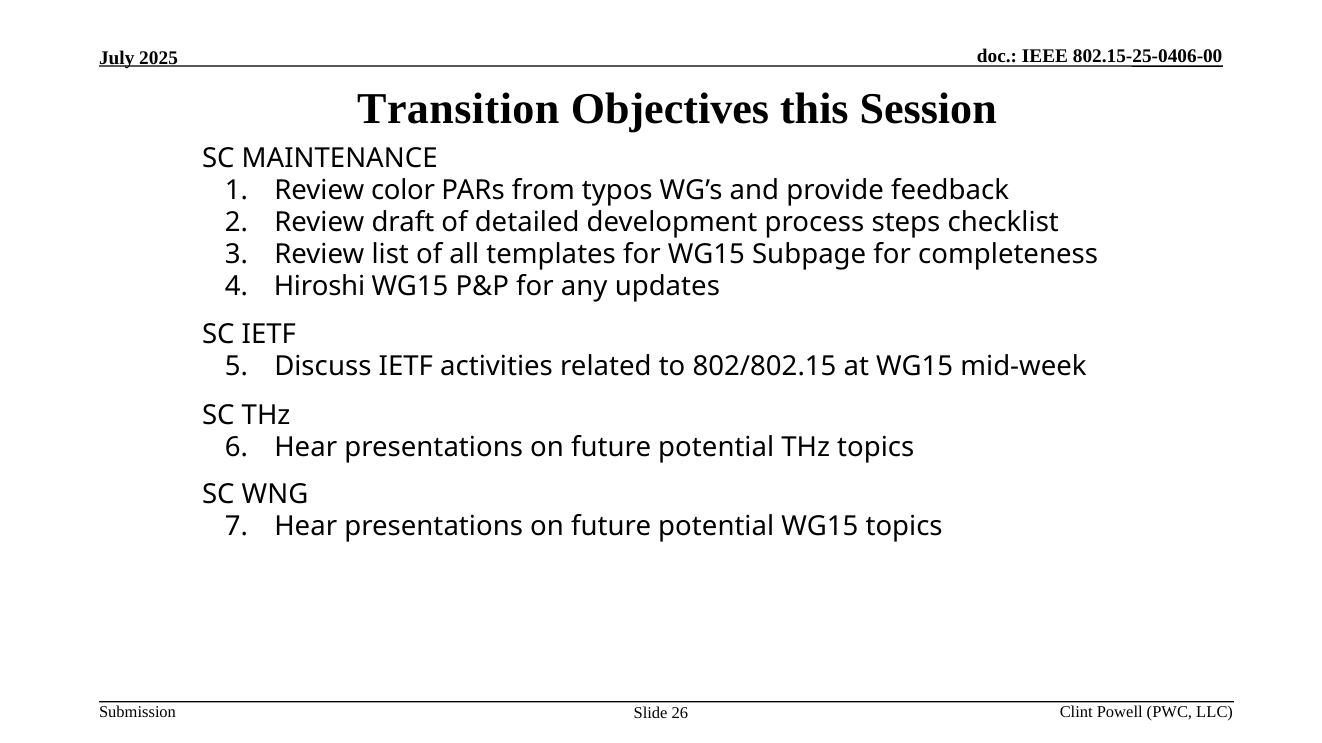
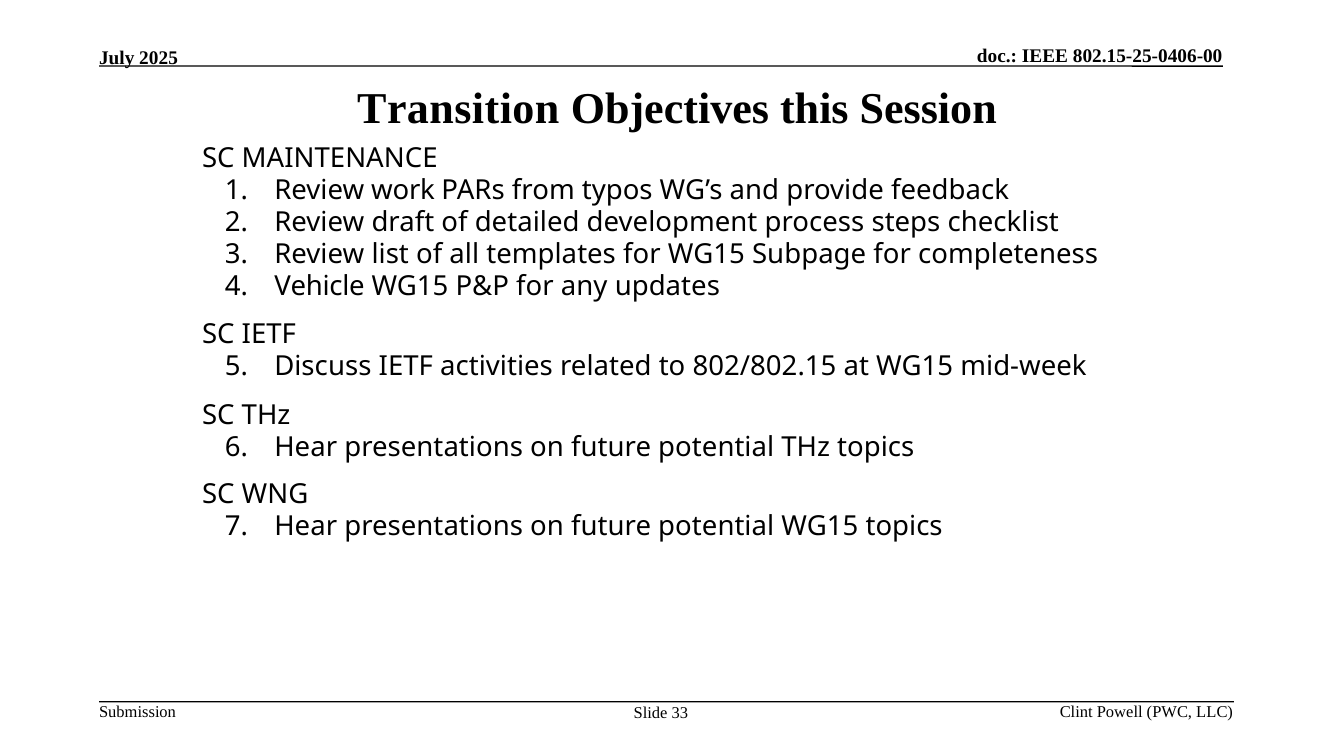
color: color -> work (403, 191)
Hiroshi: Hiroshi -> Vehicle (319, 287)
26: 26 -> 33 (680, 713)
